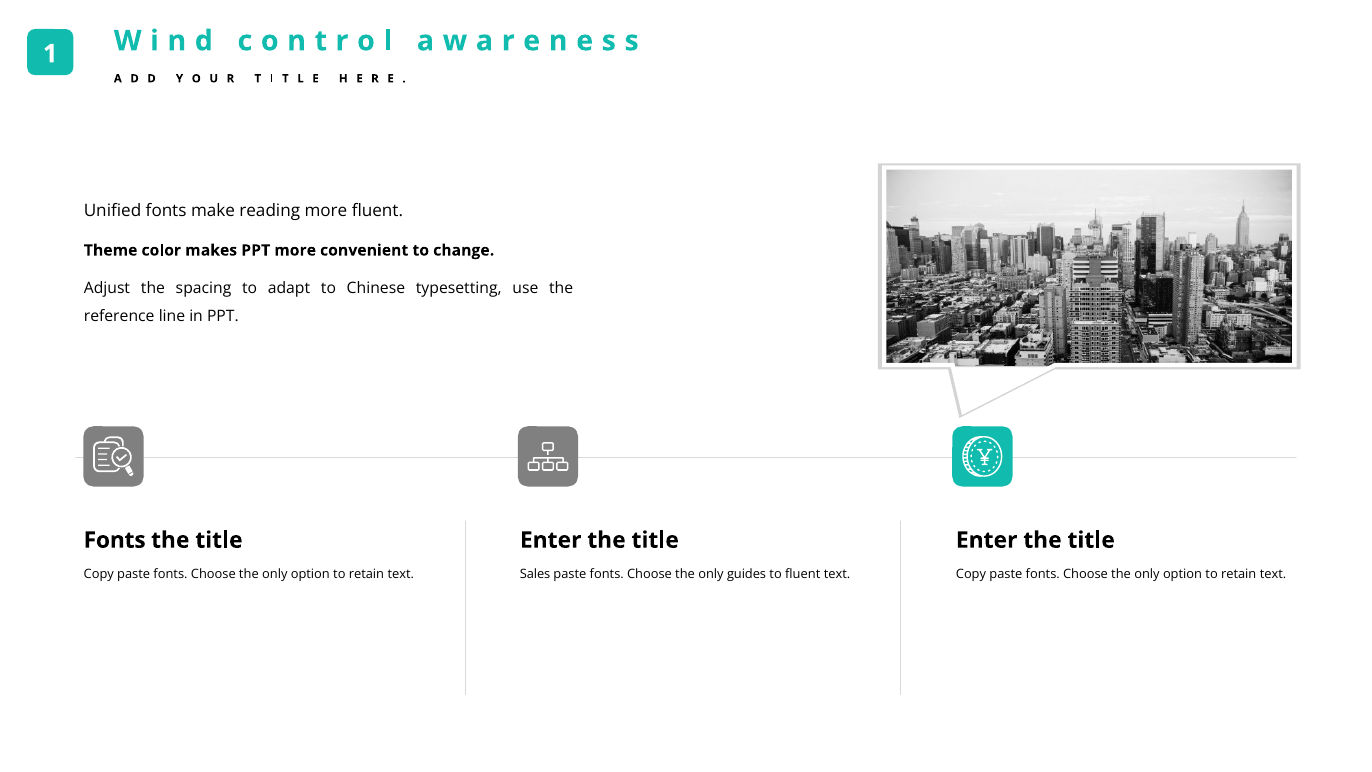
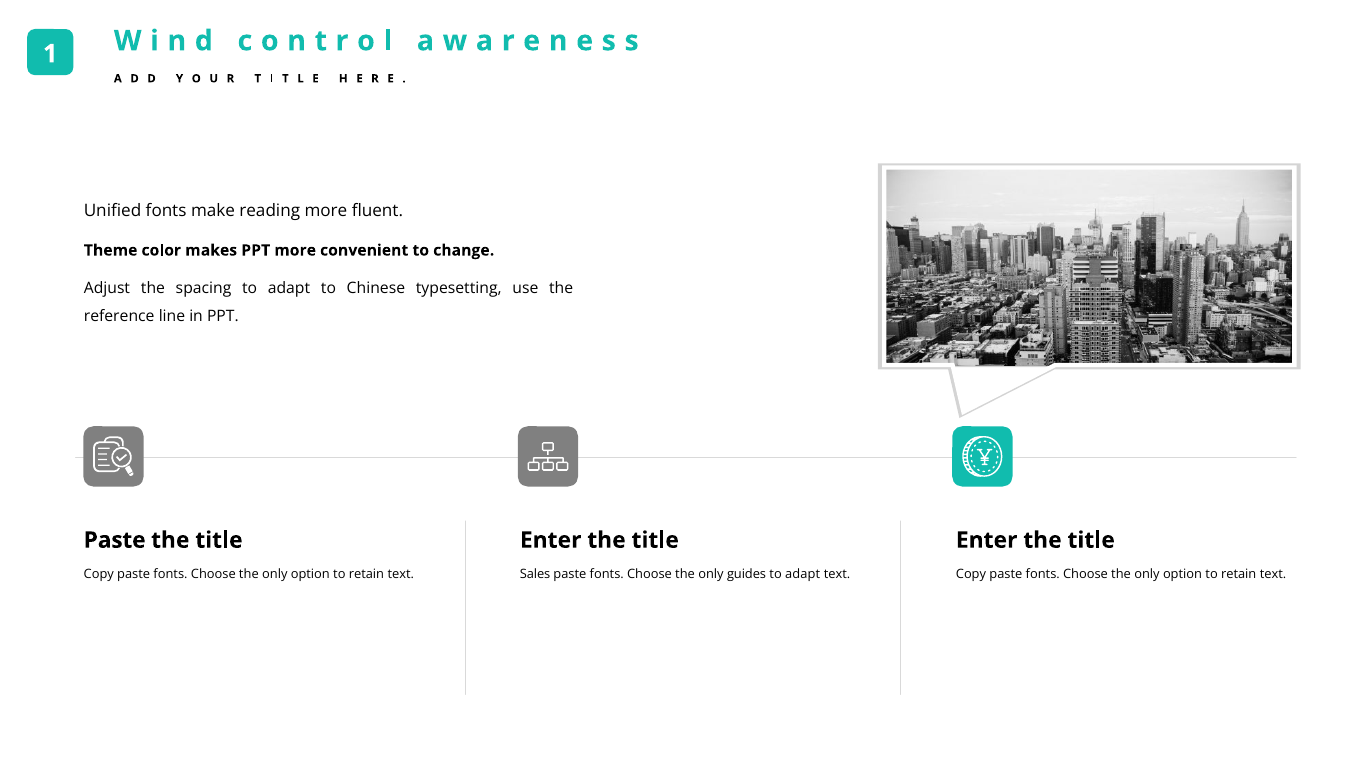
Fonts: Fonts -> Paste (115, 540)
fluent: fluent -> adapt (803, 574)
